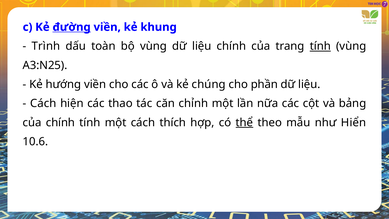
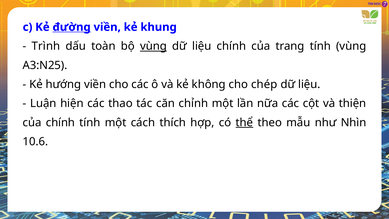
vùng underline: none -> present (153, 46)
tính underline: present -> none (320, 46)
chúng: chúng -> không (209, 84)
phần: phần -> chép (264, 84)
Cách: Cách -> Luận (43, 103)
bảng: bảng -> thiện (353, 103)
Hiển: Hiển -> Nhìn (354, 122)
